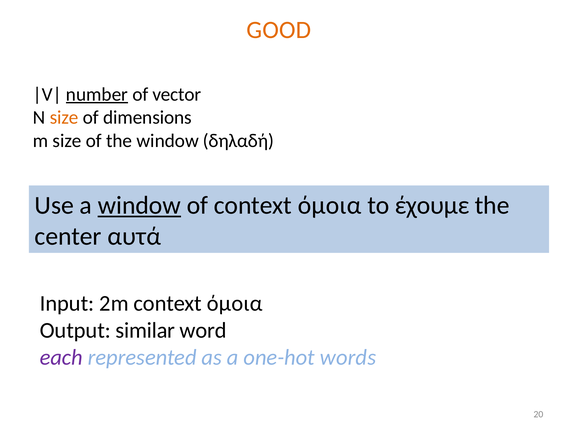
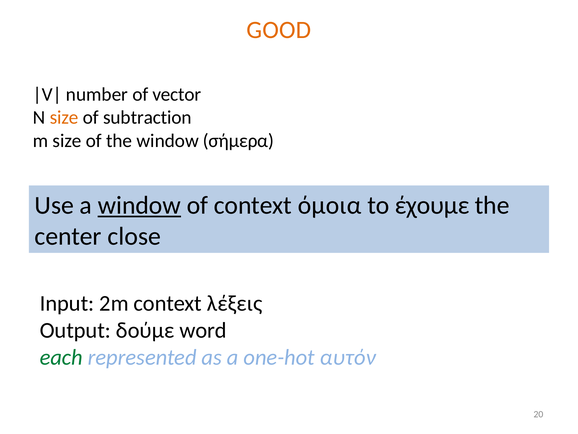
number underline: present -> none (97, 94)
dimensions: dimensions -> subtraction (147, 117)
δηλαδή: δηλαδή -> σήμερα (238, 141)
αυτά: αυτά -> close (134, 236)
2m context όμοια: όμοια -> λέξεις (235, 303)
similar: similar -> δούμε (145, 330)
each colour: purple -> green (61, 357)
words: words -> αυτόν (348, 357)
